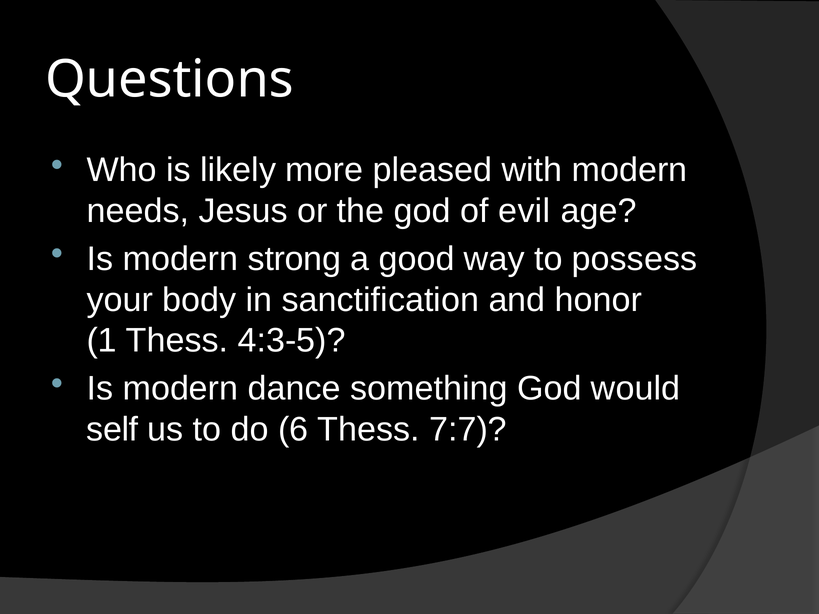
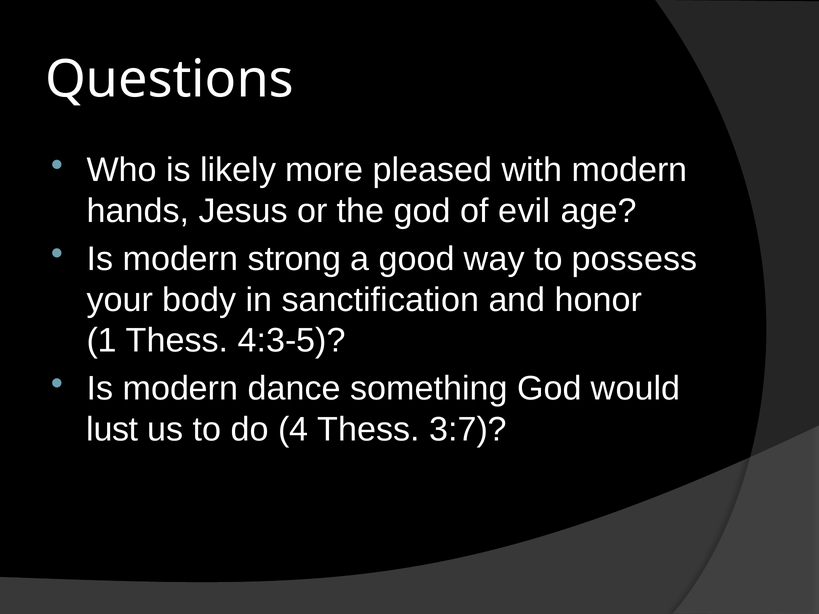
needs: needs -> hands (138, 211)
self: self -> lust (112, 430)
6: 6 -> 4 (293, 430)
7:7: 7:7 -> 3:7 (468, 430)
